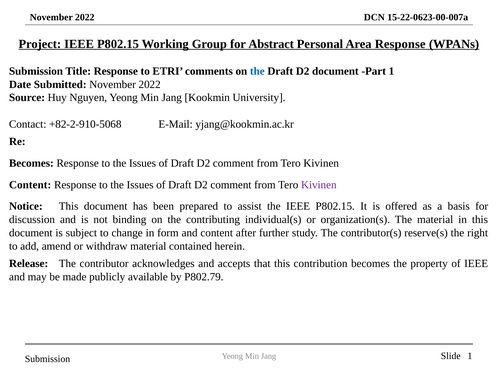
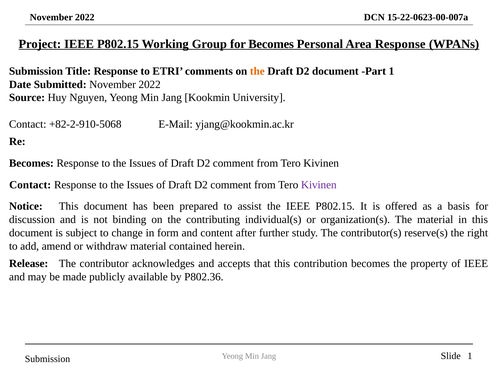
for Abstract: Abstract -> Becomes (271, 44)
the colour: blue -> orange (257, 71)
Content: Content -> Contact (30, 185)
P802.79: P802.79 -> P802.36 (204, 277)
